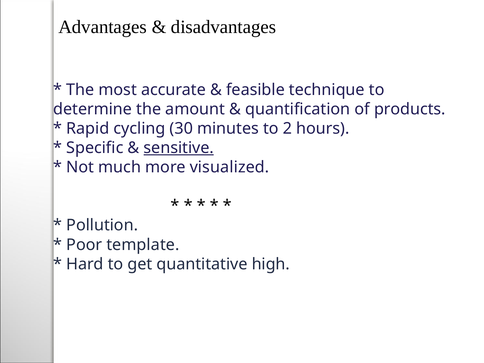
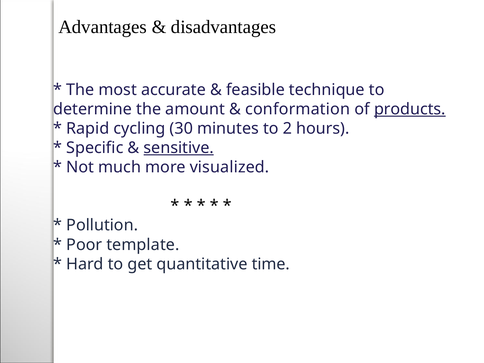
quantification: quantification -> conformation (298, 109)
products underline: none -> present (410, 109)
high: high -> time (271, 264)
